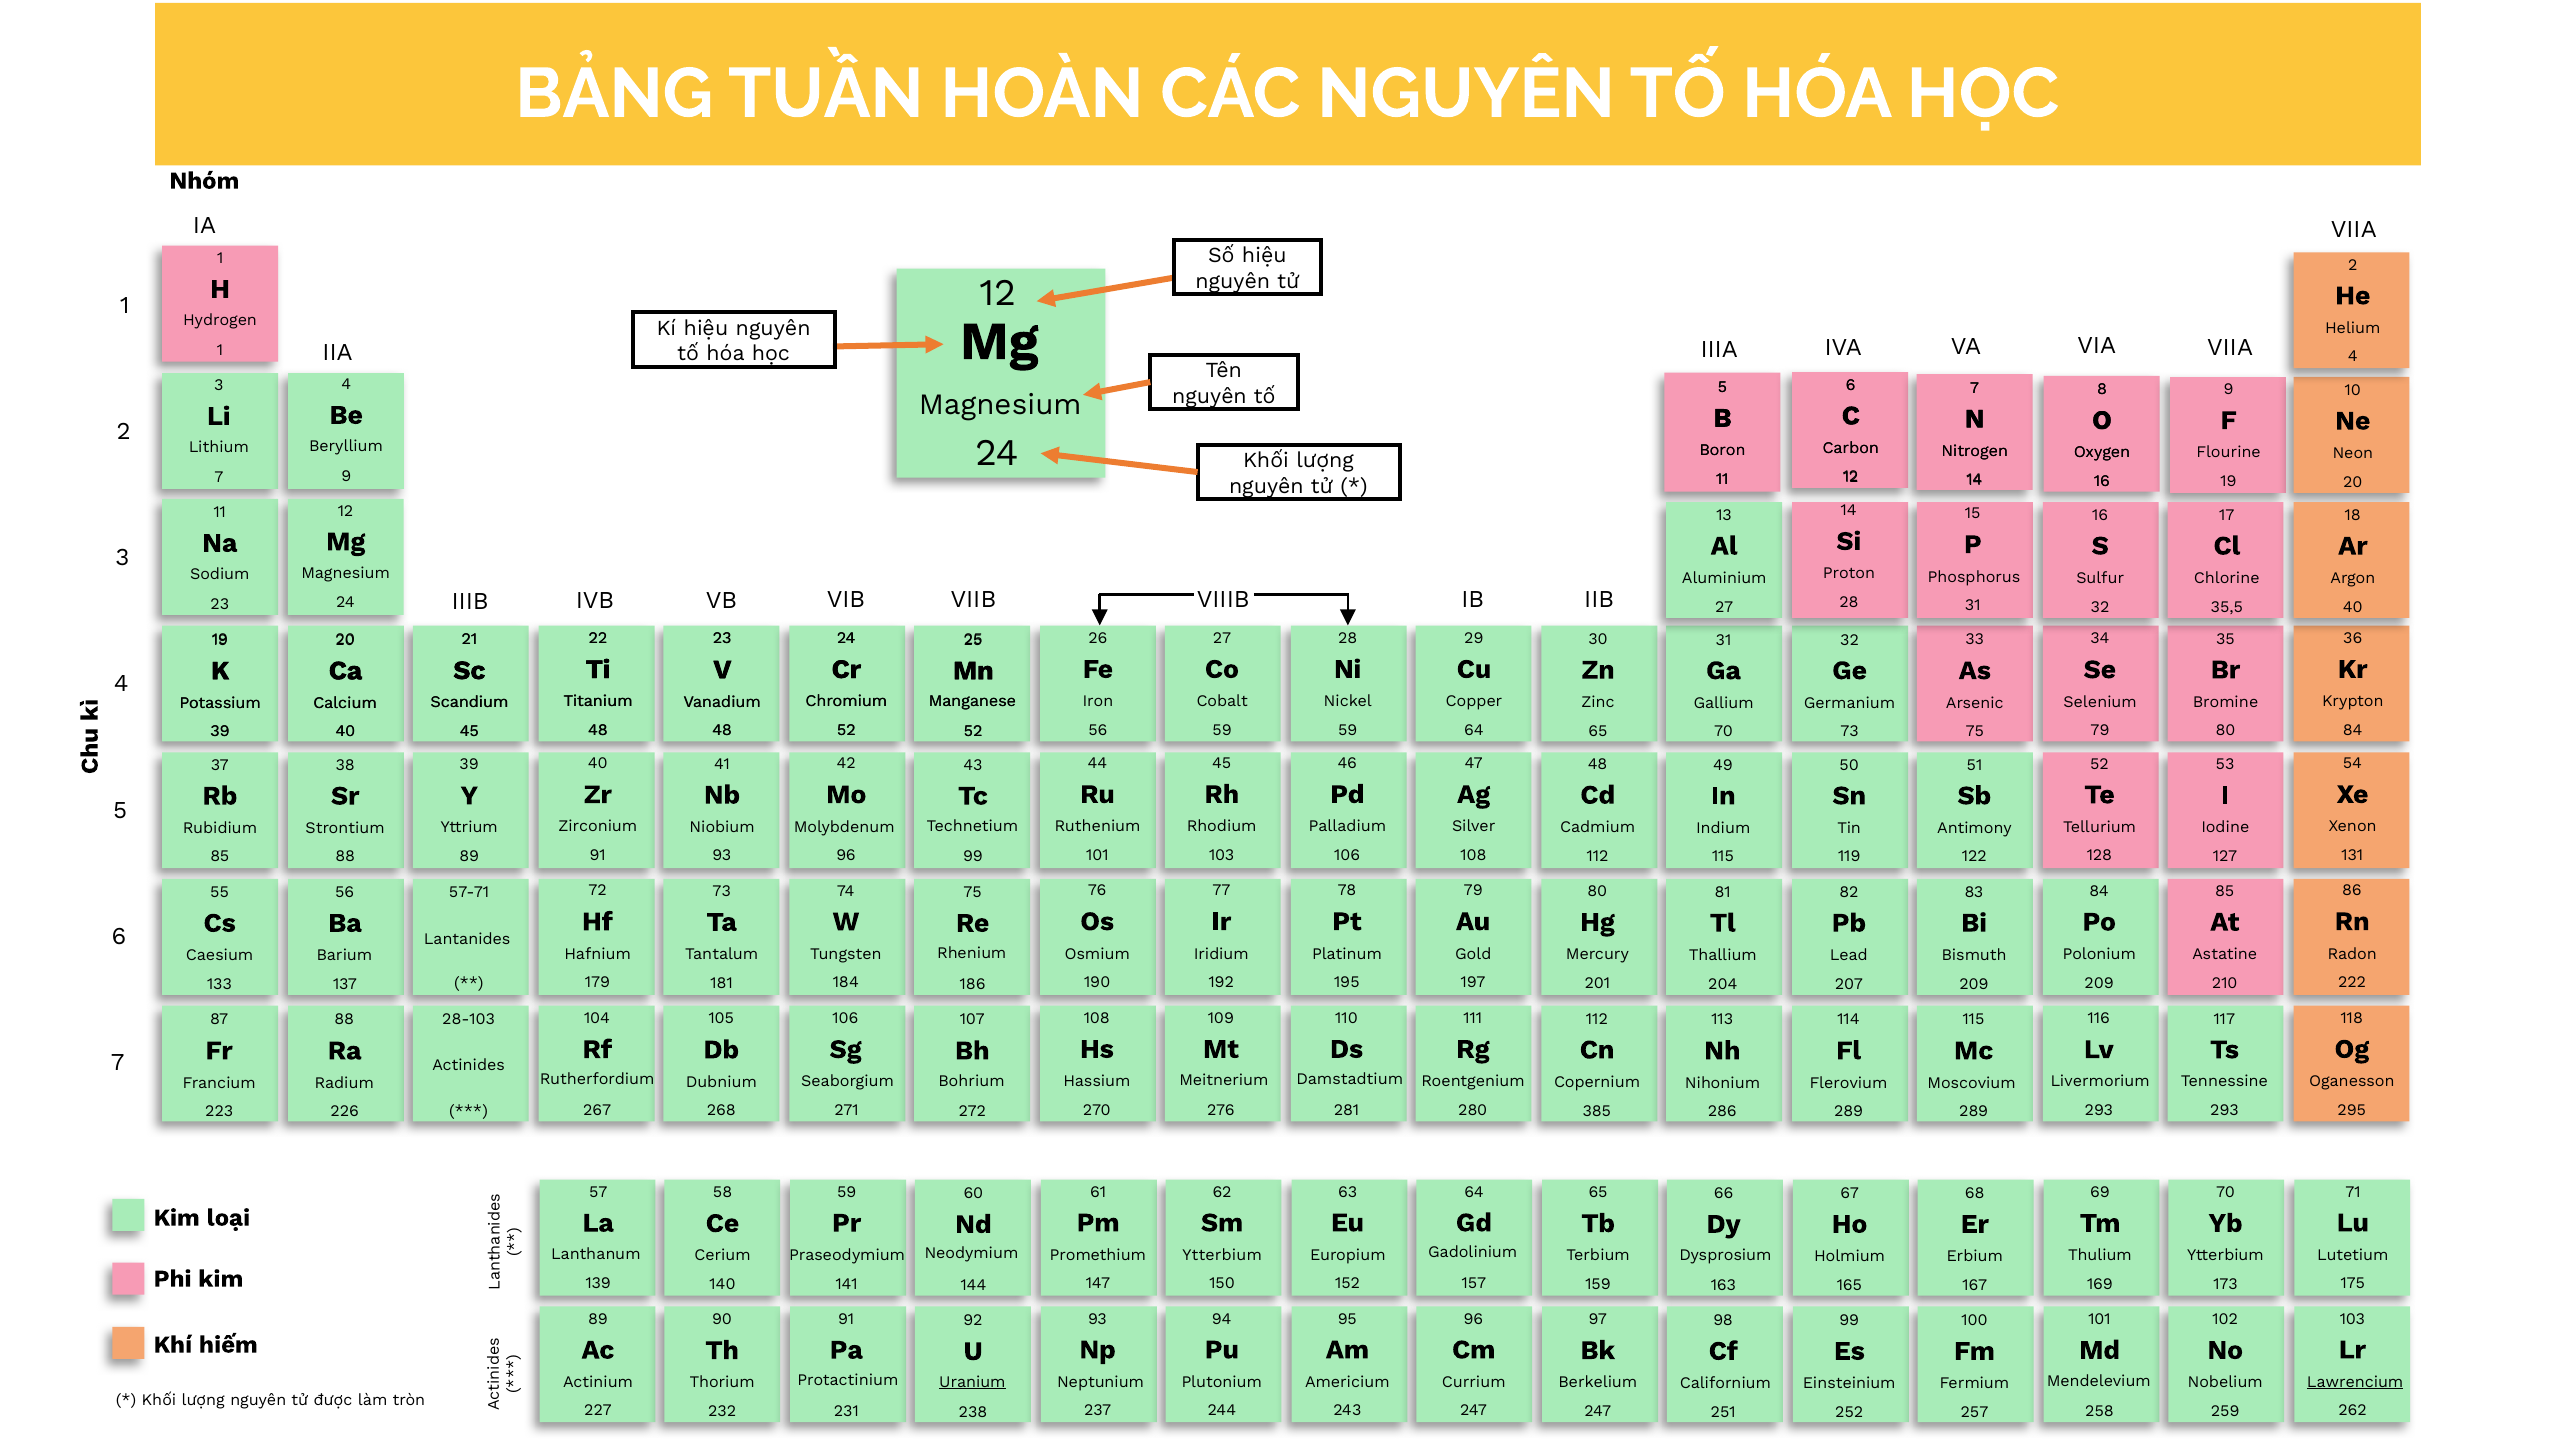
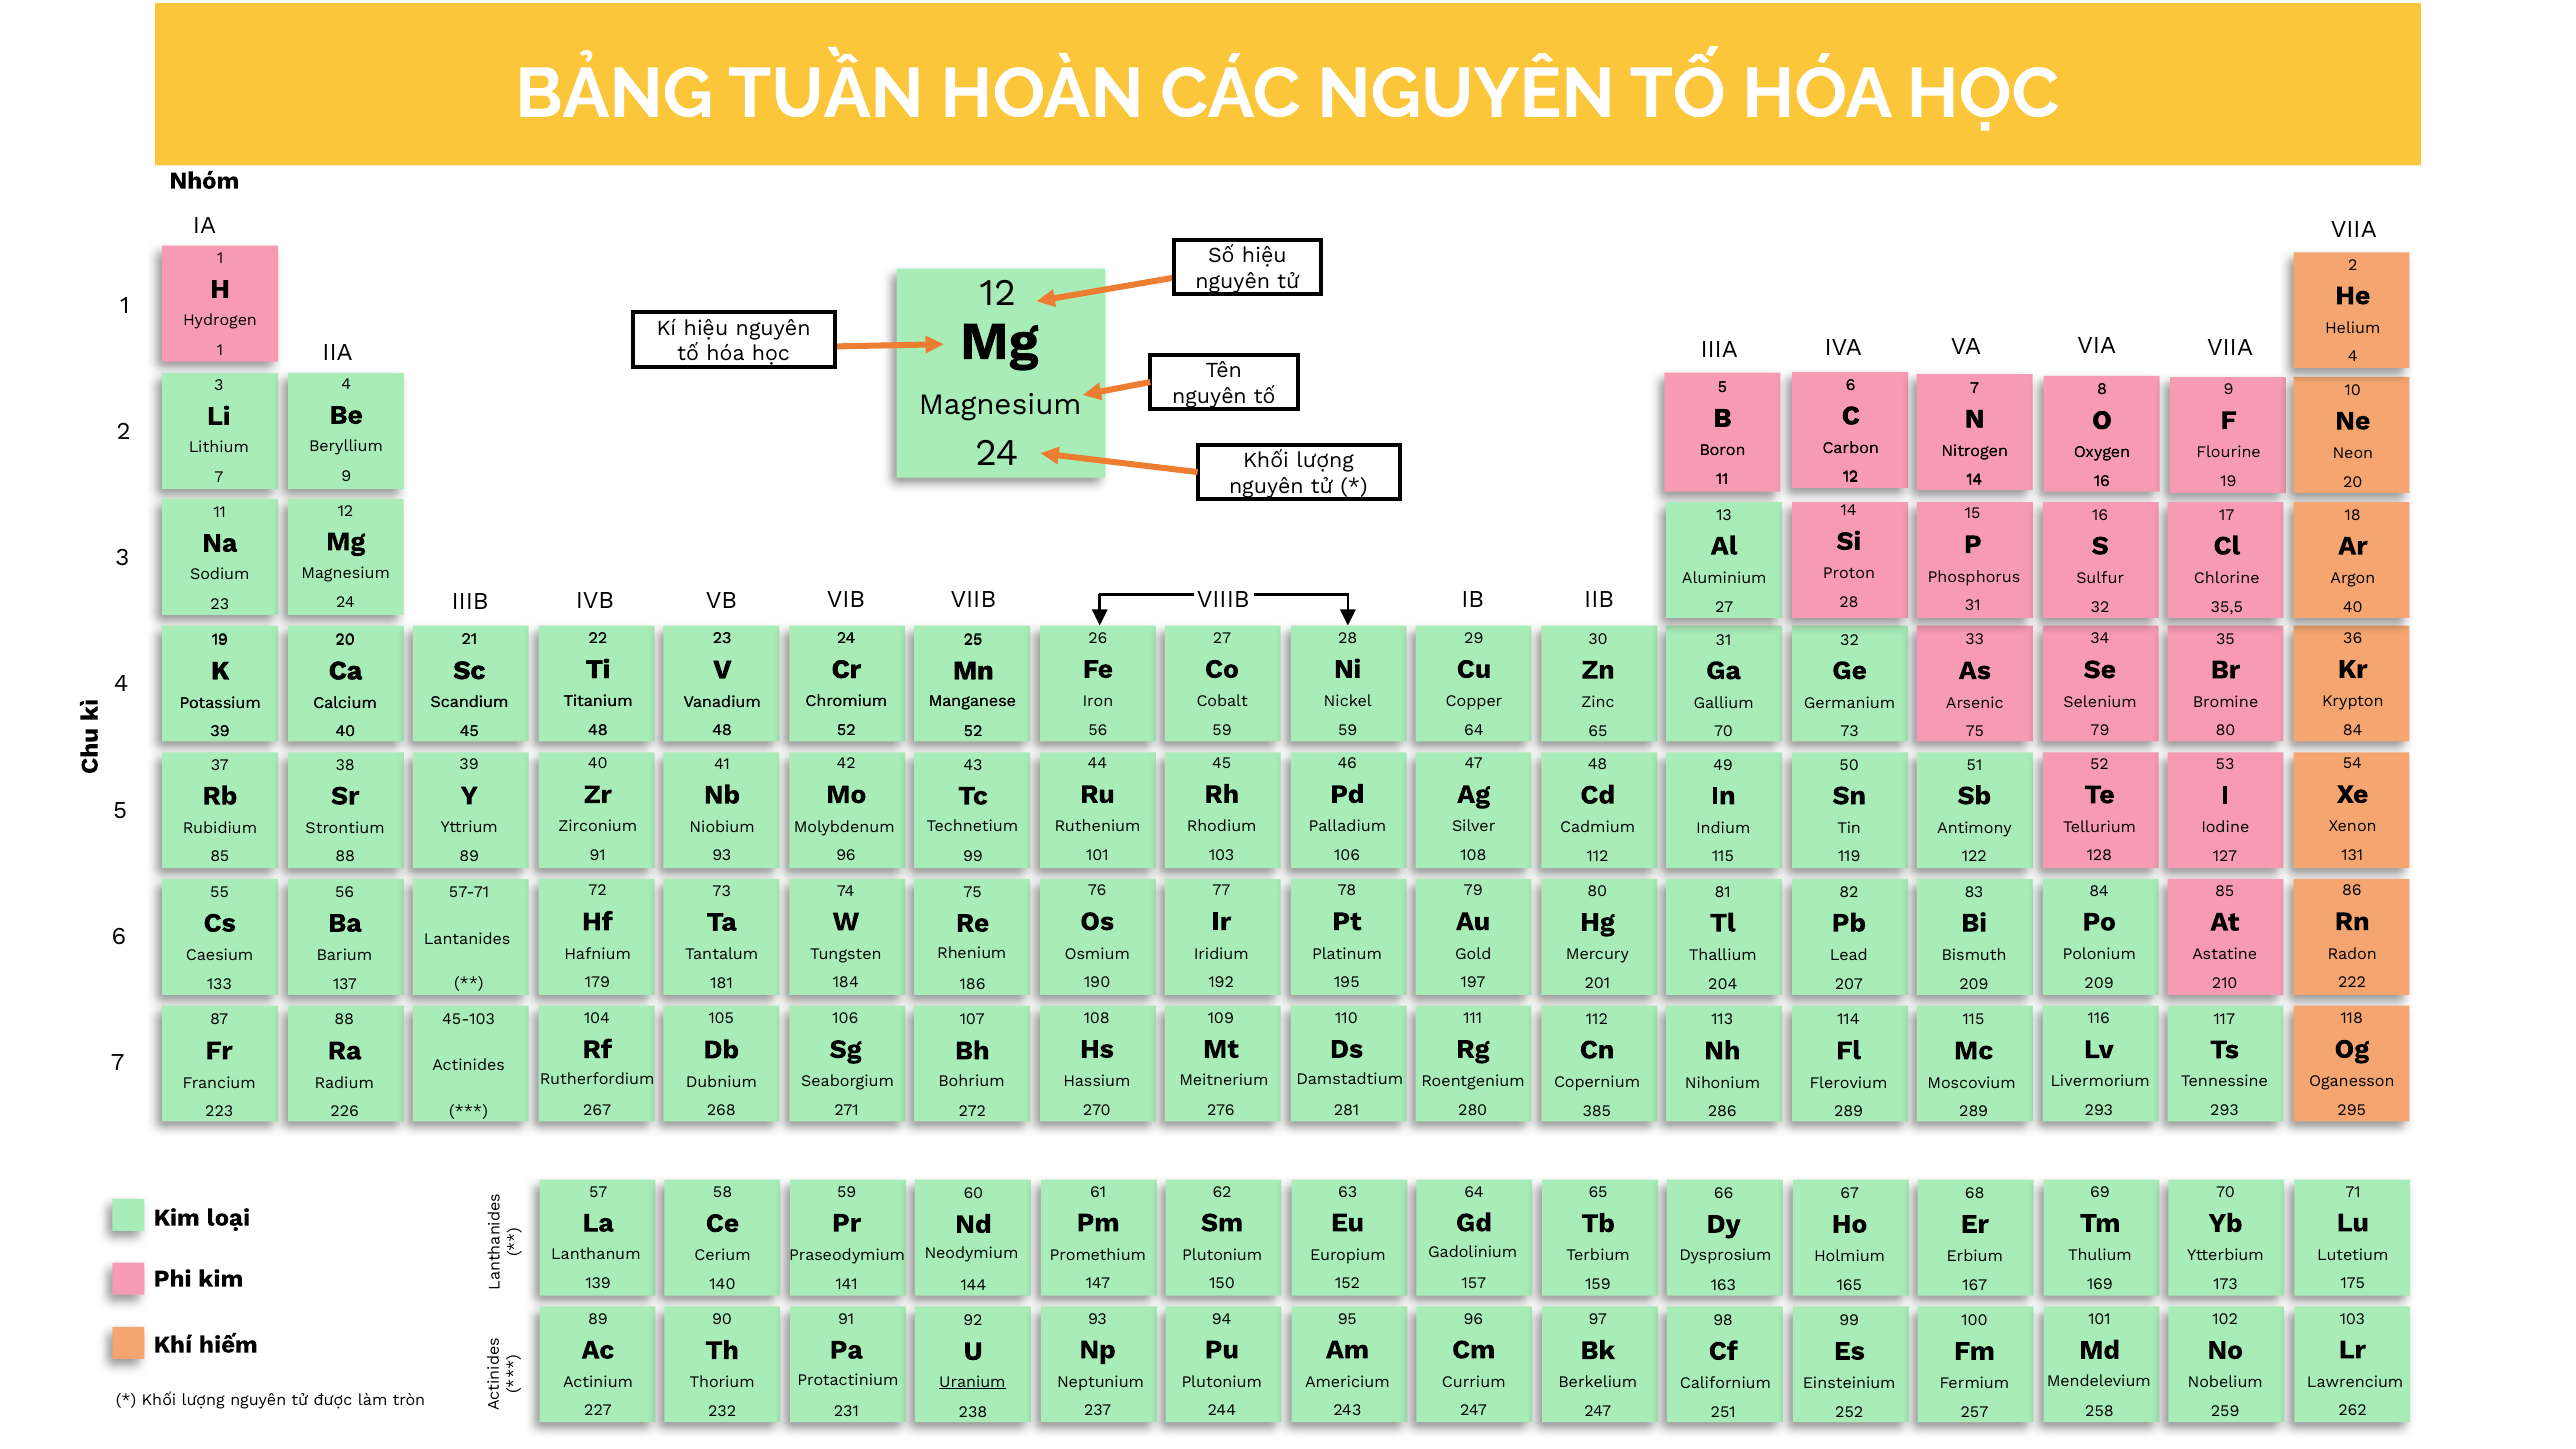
28-103: 28-103 -> 45-103 (469, 1019)
Ytterbium: Ytterbium -> Plutonium (1222, 1255)
Lawrencium underline: present -> none (2355, 1382)
